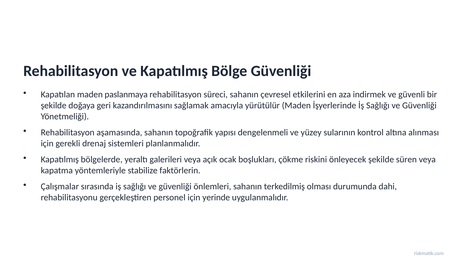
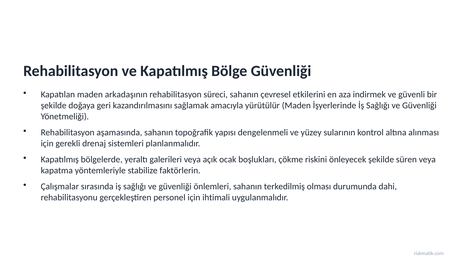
paslanmaya: paslanmaya -> arkadaşının (126, 94)
yerinde: yerinde -> ihtimali (216, 197)
